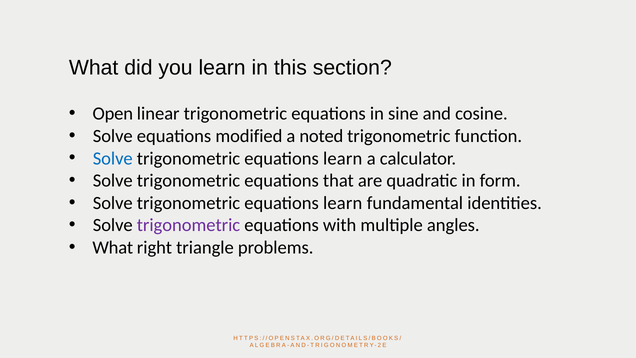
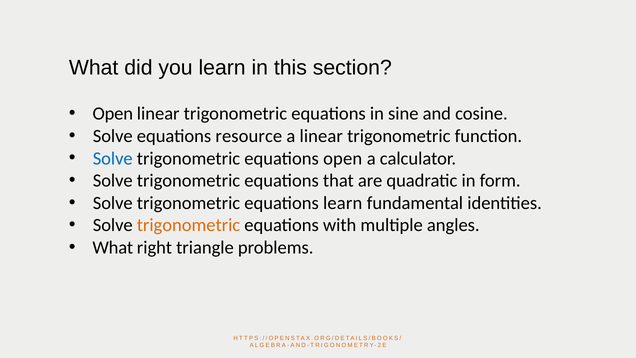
modified: modified -> resource (249, 136)
a noted: noted -> linear (321, 136)
learn: learn -> open (343, 158)
trigonometric colour: purple -> orange (188, 225)
